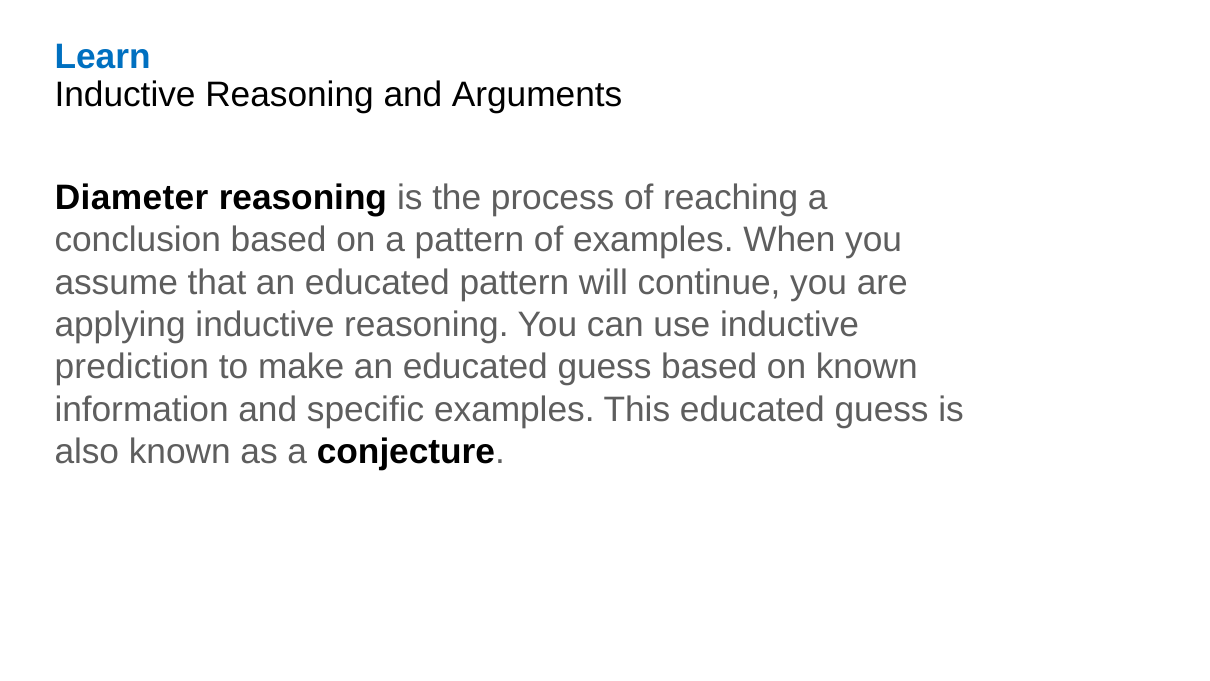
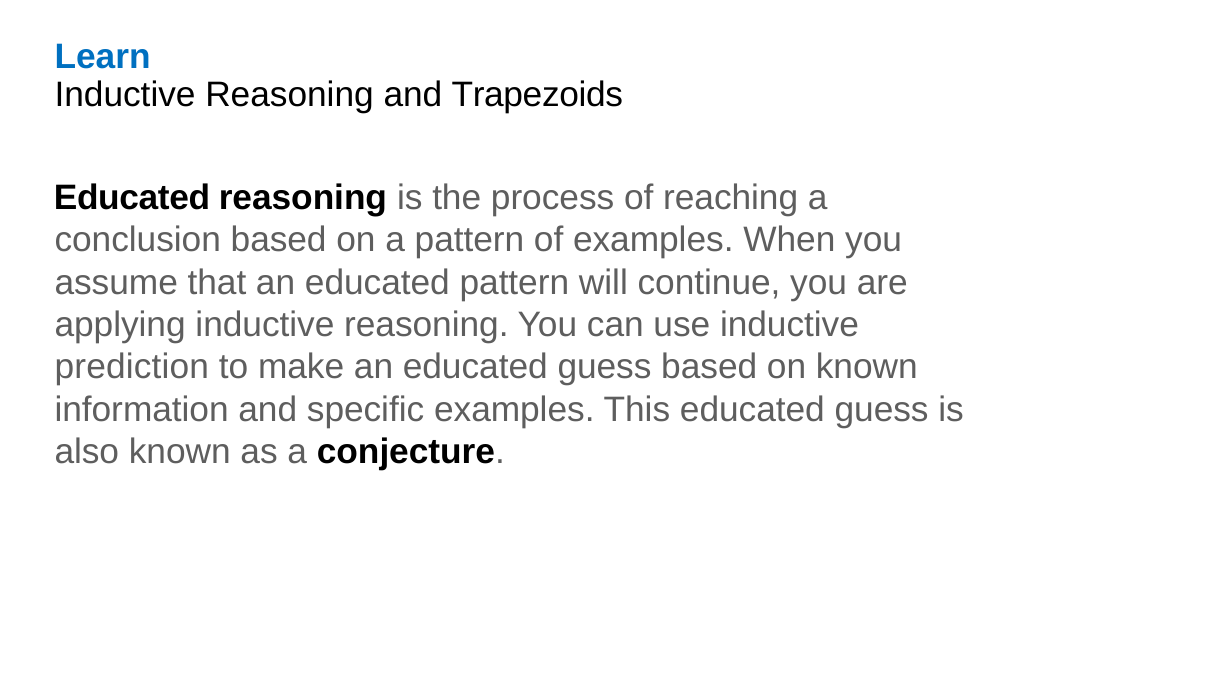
Arguments: Arguments -> Trapezoids (537, 95)
Diameter: Diameter -> Educated (132, 198)
